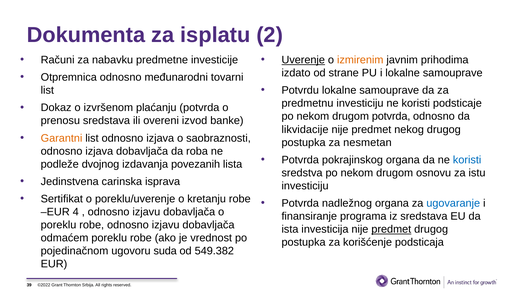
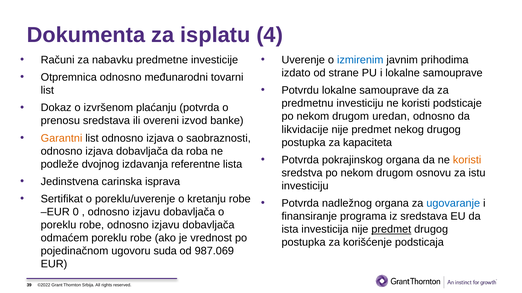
2: 2 -> 4 (270, 35)
Uverenje underline: present -> none (303, 60)
izmirenim colour: orange -> blue (360, 60)
drugom potvrda: potvrda -> uredan (391, 117)
nesmetan: nesmetan -> kapaciteta (368, 143)
koristi colour: blue -> orange (467, 160)
povezanih: povezanih -> referentne (196, 165)
4: 4 -> 0 (76, 212)
549.382: 549.382 -> 987.069 (214, 252)
